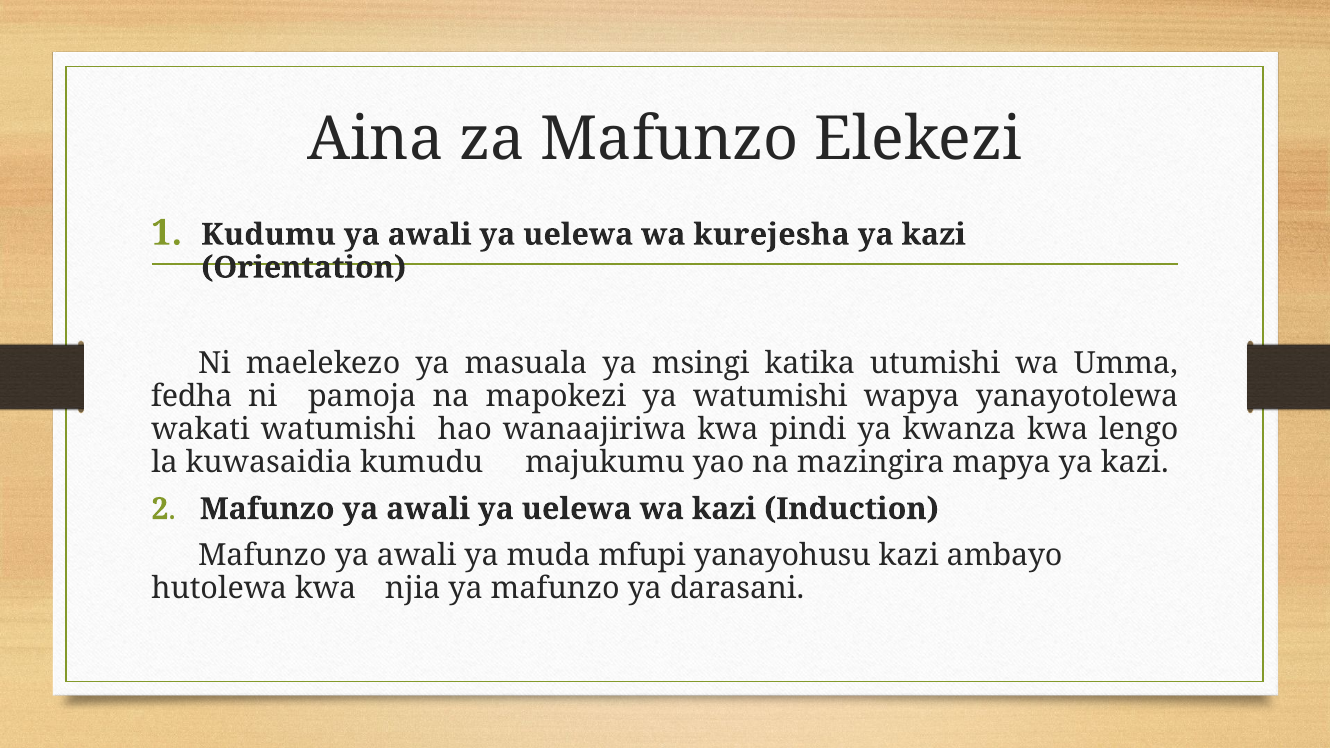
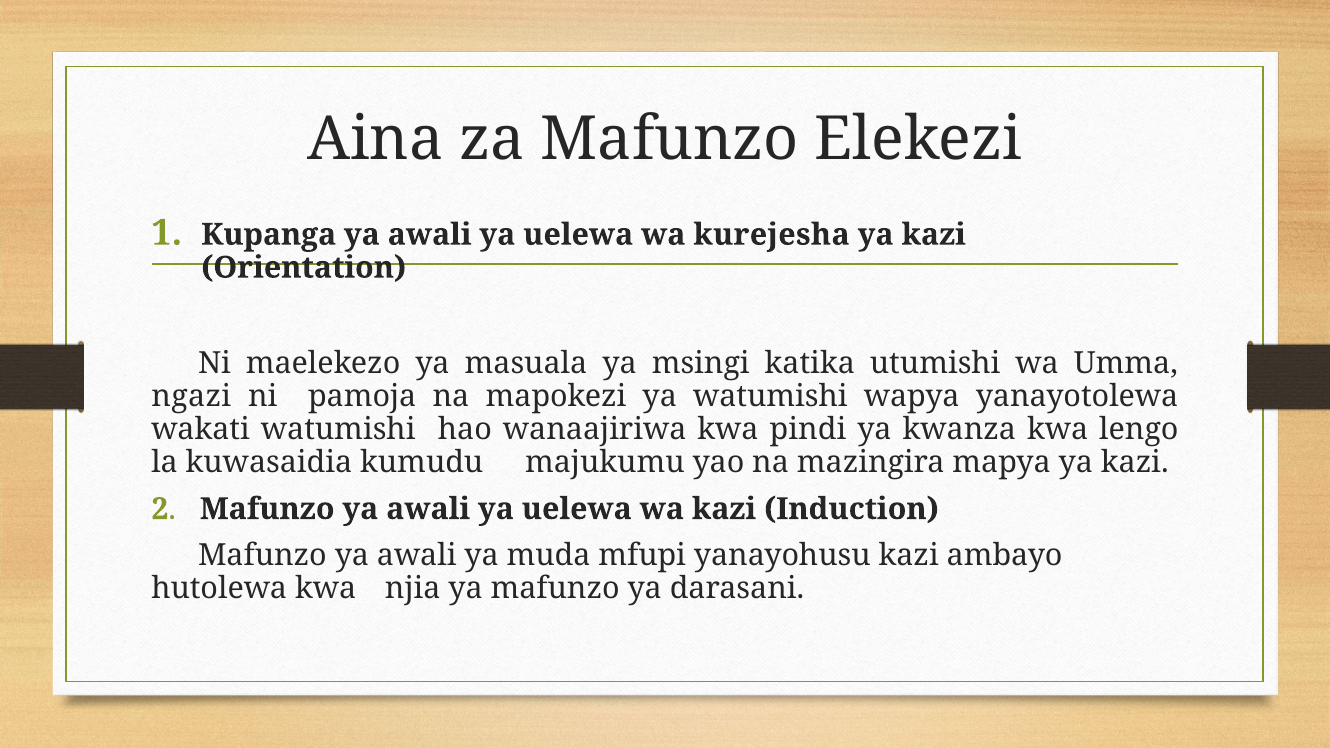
Kudumu: Kudumu -> Kupanga (269, 235)
fedha: fedha -> ngazi (191, 397)
